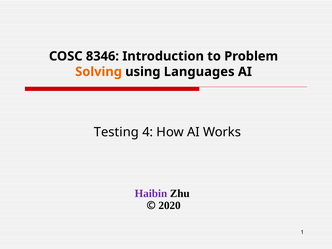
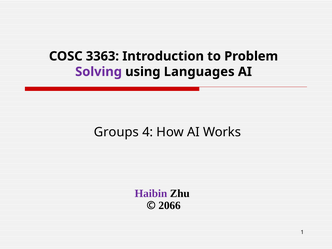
8346: 8346 -> 3363 (102, 56)
Solving colour: orange -> purple (99, 72)
Testing: Testing -> Groups (116, 132)
2020: 2020 -> 2066 (170, 205)
